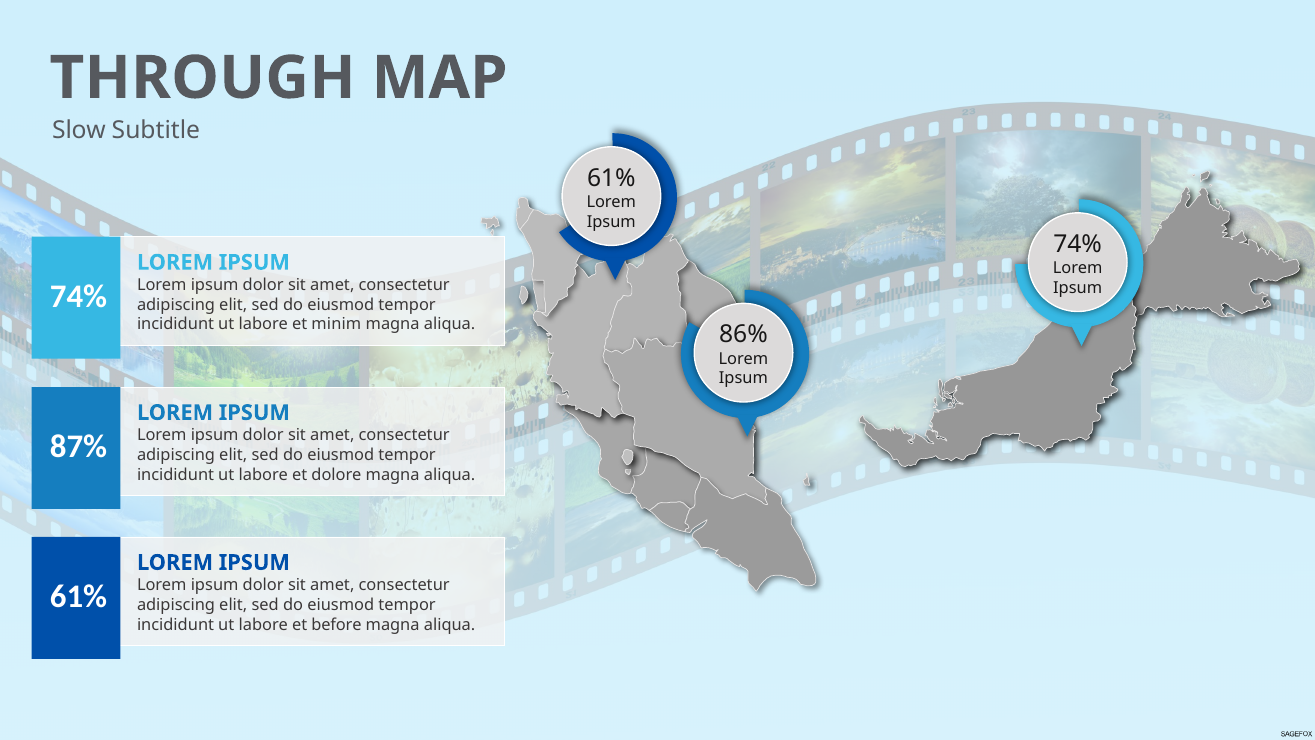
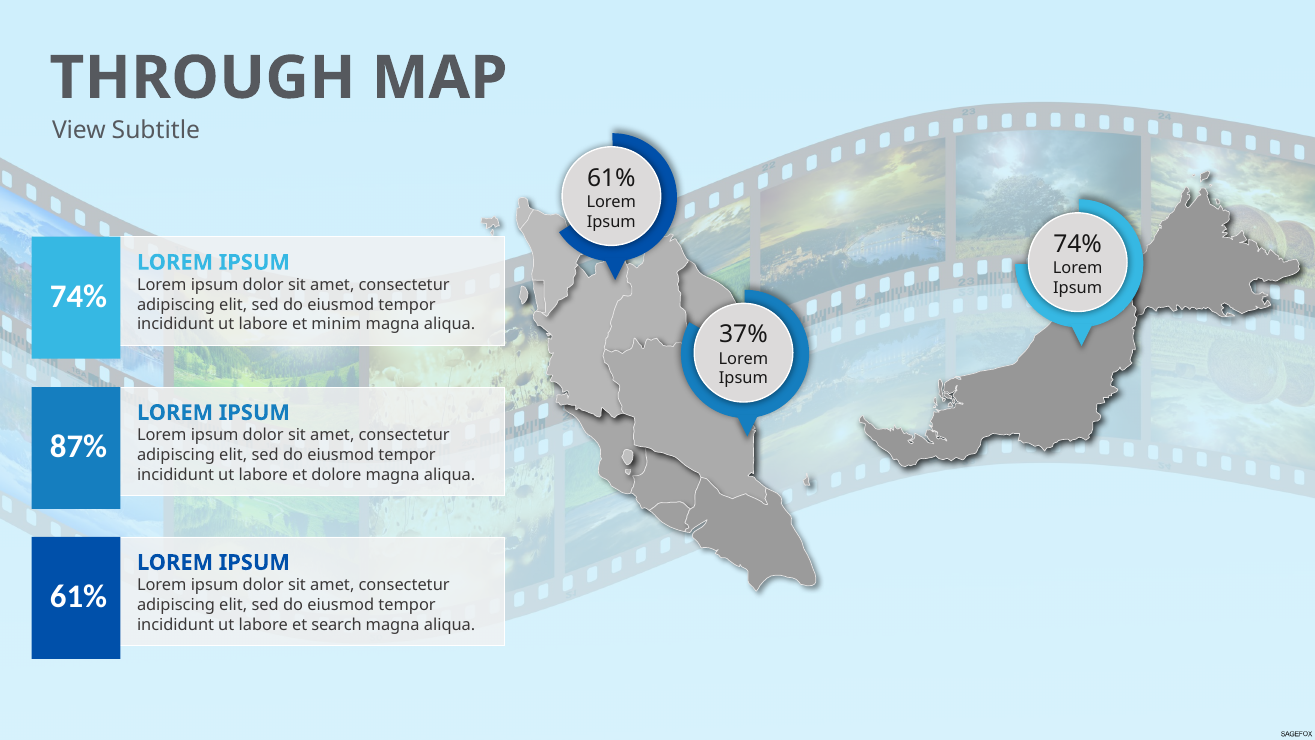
Slow: Slow -> View (79, 131)
86%: 86% -> 37% (743, 334)
before: before -> search (336, 624)
